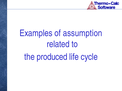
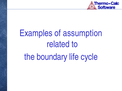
produced: produced -> boundary (52, 57)
